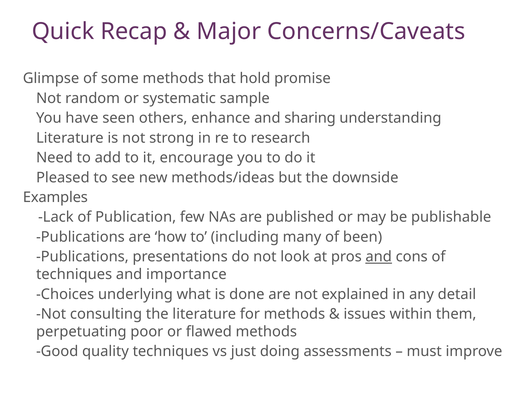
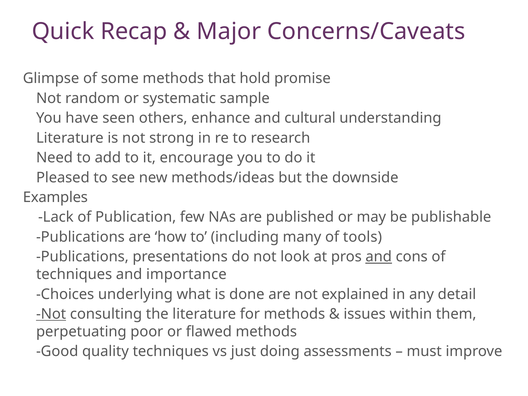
sharing: sharing -> cultural (310, 118)
been: been -> tools (362, 237)
Not underline: none -> present (51, 314)
